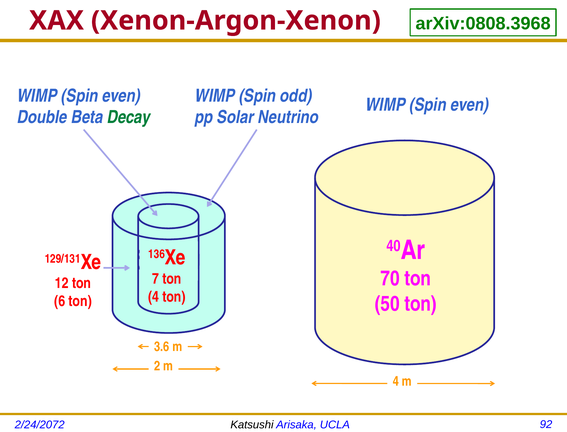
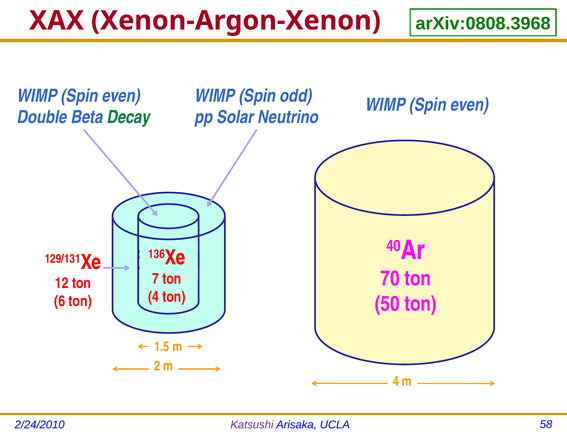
3.6: 3.6 -> 1.5 (162, 347)
2/24/2072: 2/24/2072 -> 2/24/2010 (40, 425)
Katsushi colour: black -> purple (252, 425)
92: 92 -> 58 (546, 424)
